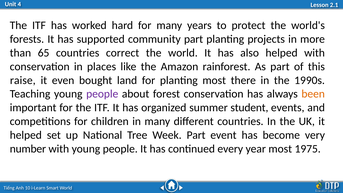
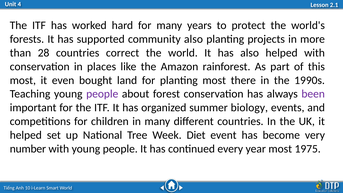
community part: part -> also (193, 39)
65: 65 -> 28 (44, 53)
raise: raise -> most (23, 80)
been colour: orange -> purple (313, 94)
student: student -> biology (249, 108)
Week Part: Part -> Diet (196, 135)
